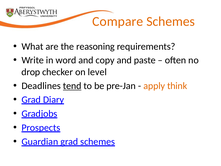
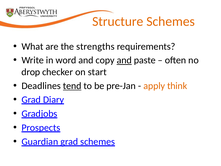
Compare: Compare -> Structure (118, 21)
reasoning: reasoning -> strengths (95, 46)
and underline: none -> present (124, 60)
level: level -> start (97, 72)
